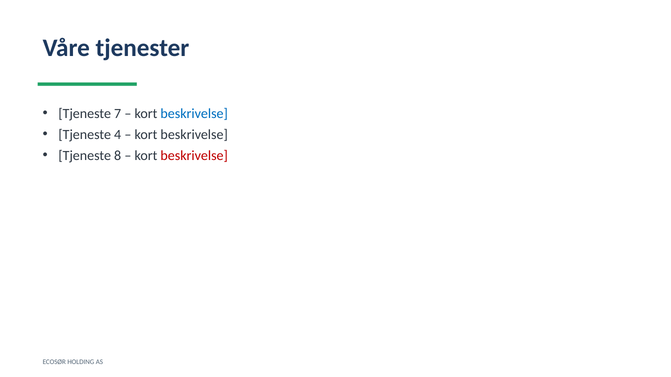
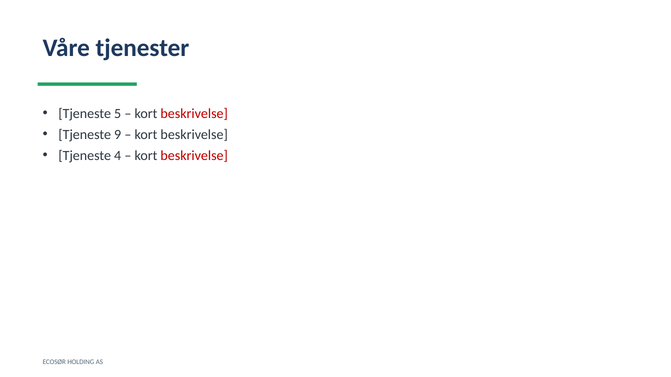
7: 7 -> 5 (118, 114)
beskrivelse colour: blue -> red (194, 114)
4: 4 -> 9 (118, 135)
8: 8 -> 4 (118, 156)
